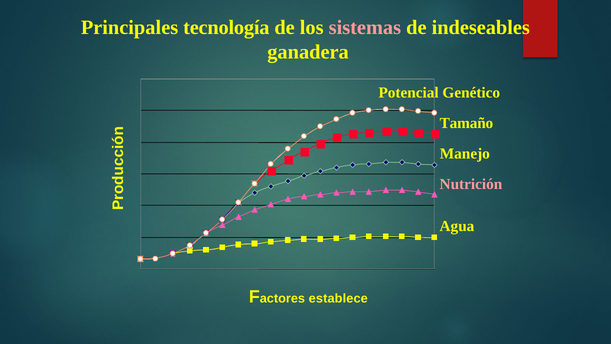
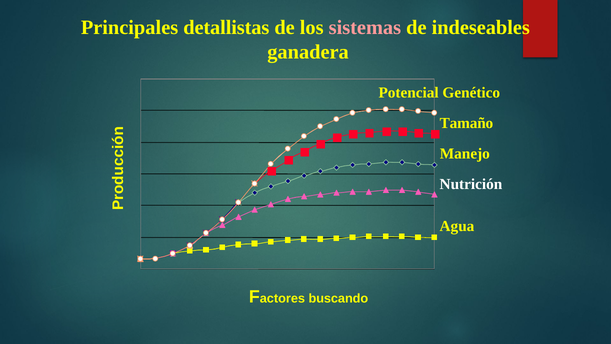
tecnología: tecnología -> detallistas (226, 27)
Nutrición colour: pink -> white (471, 184)
establece: establece -> buscando (338, 298)
